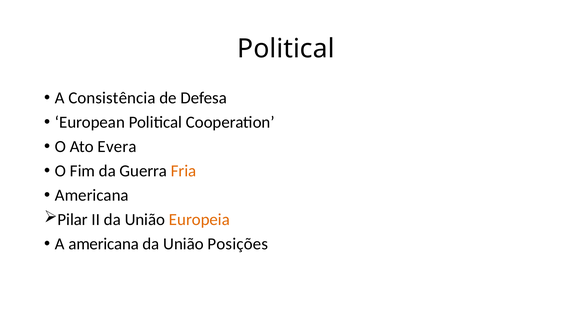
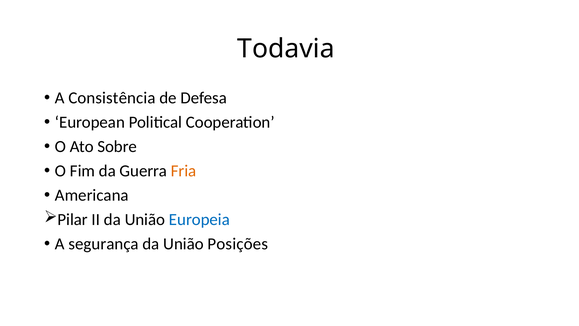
Political: Political -> Todavia (286, 49)
Evera: Evera -> Sobre (117, 146)
Europeia colour: orange -> blue (199, 219)
A americana: americana -> segurança (104, 244)
